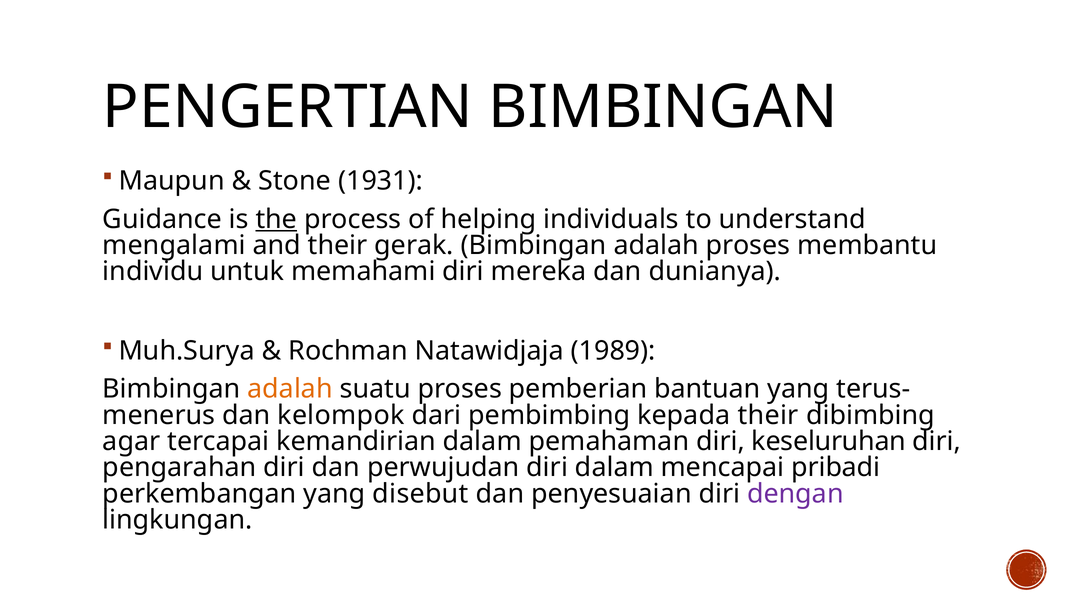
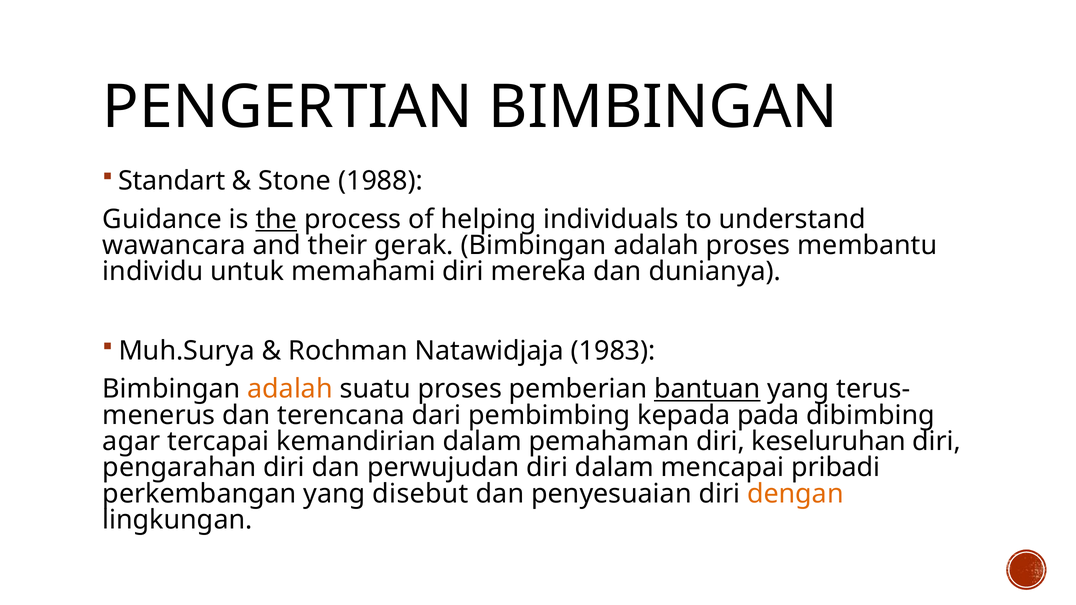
Maupun: Maupun -> Standart (172, 181)
1931: 1931 -> 1988 (380, 181)
mengalami: mengalami -> wawancara (174, 246)
1989: 1989 -> 1983 (613, 351)
bantuan underline: none -> present (707, 389)
kelompok: kelompok -> terencana (341, 415)
kepada their: their -> pada (768, 415)
dengan colour: purple -> orange (795, 494)
